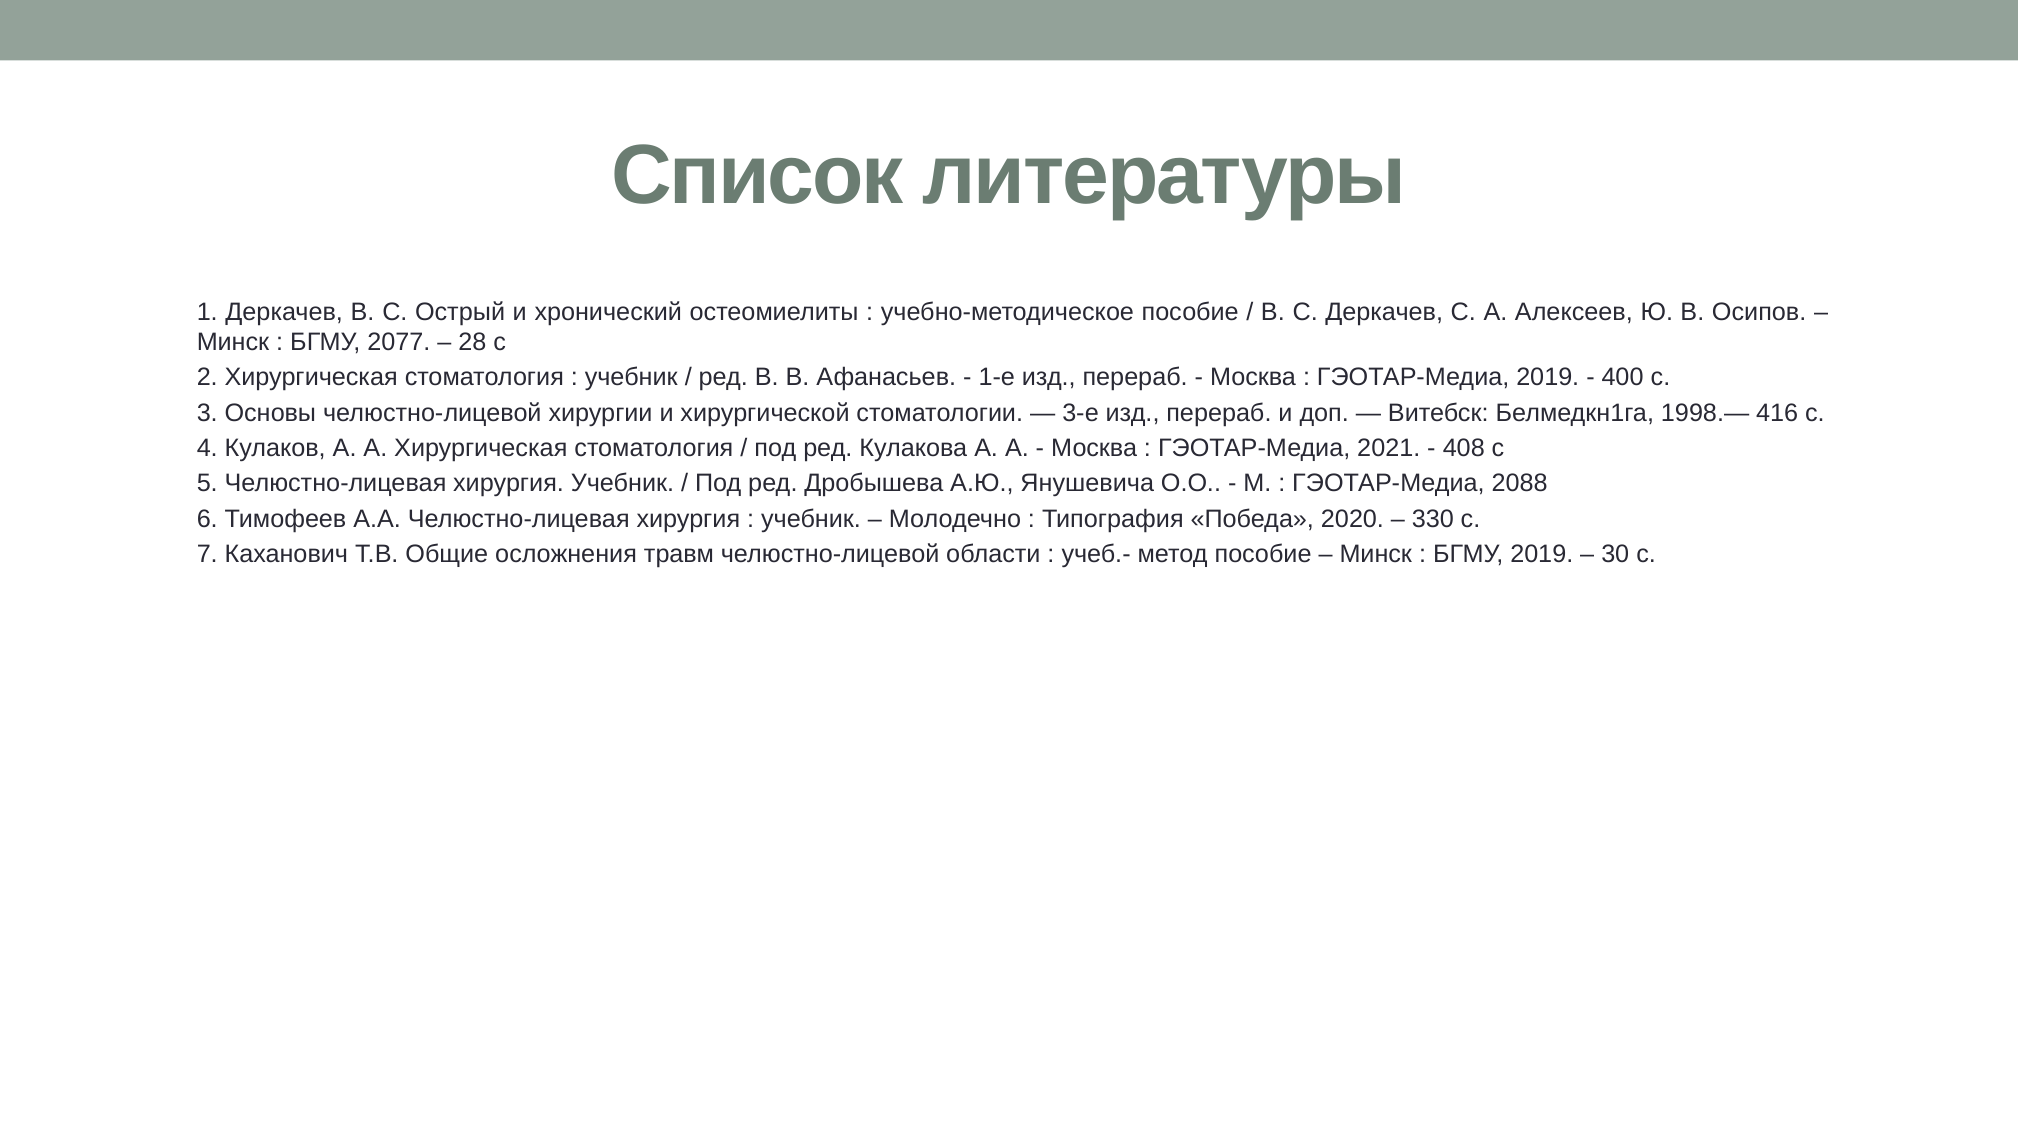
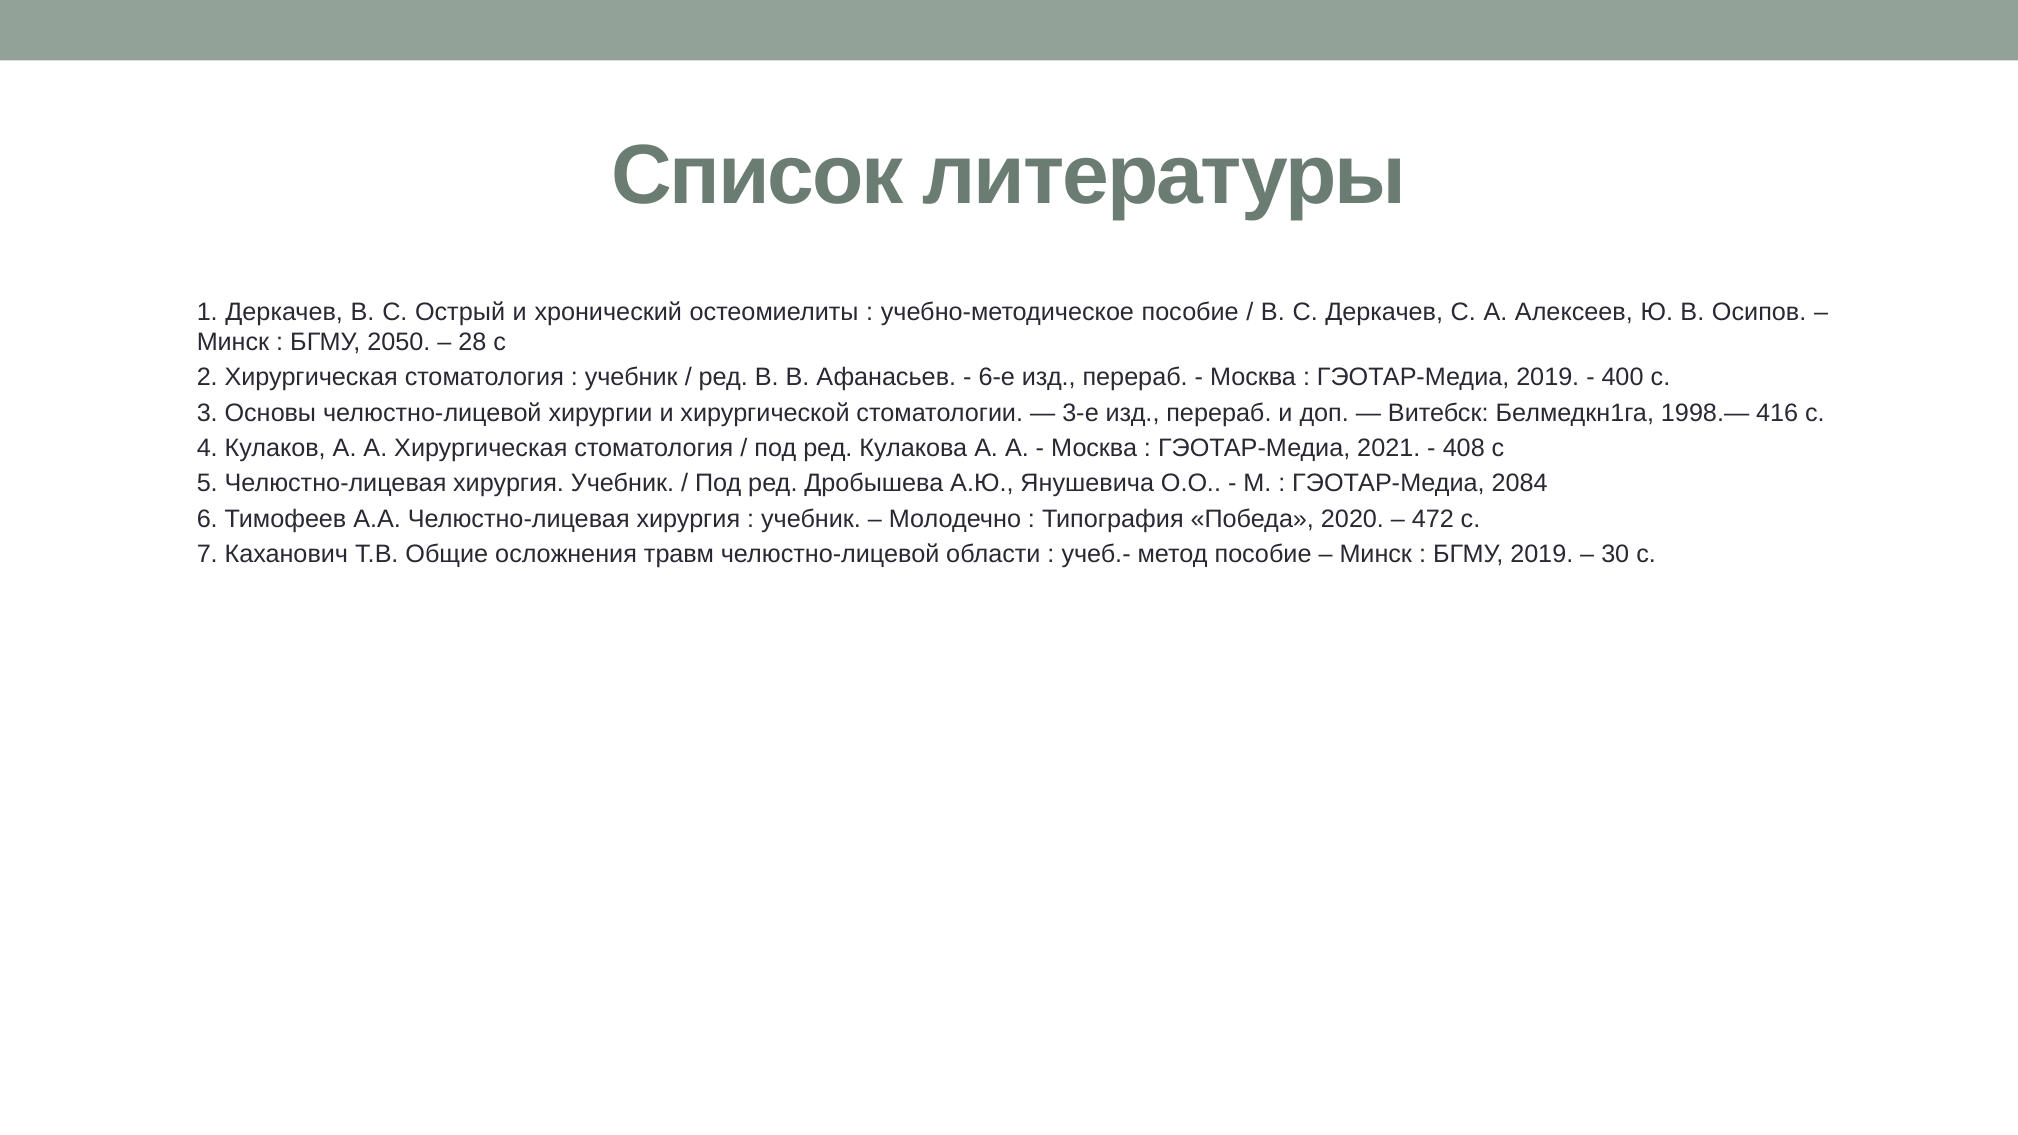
2077: 2077 -> 2050 (399, 342)
1-е: 1-е -> 6-е (997, 378)
2088: 2088 -> 2084 (1520, 484)
330: 330 -> 472 (1433, 519)
